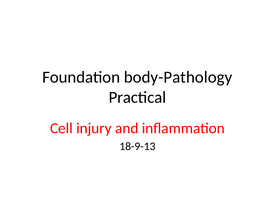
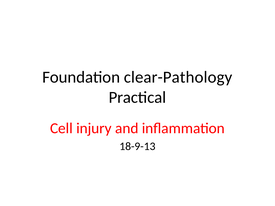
body-Pathology: body-Pathology -> clear-Pathology (178, 77)
